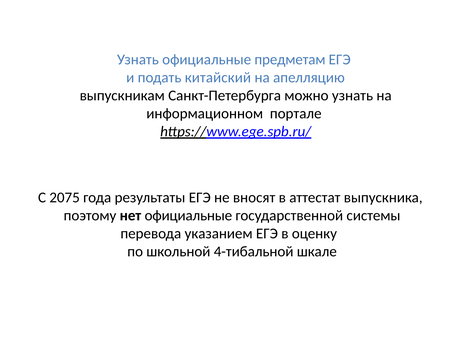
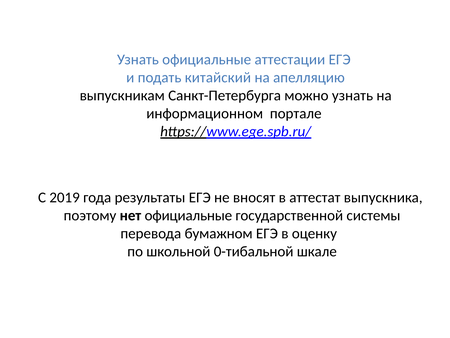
предметам: предметам -> аттестации (290, 59)
2075: 2075 -> 2019 (65, 197)
указанием: указанием -> бумажном (219, 233)
4-тибальной: 4-тибальной -> 0-тибальной (254, 251)
